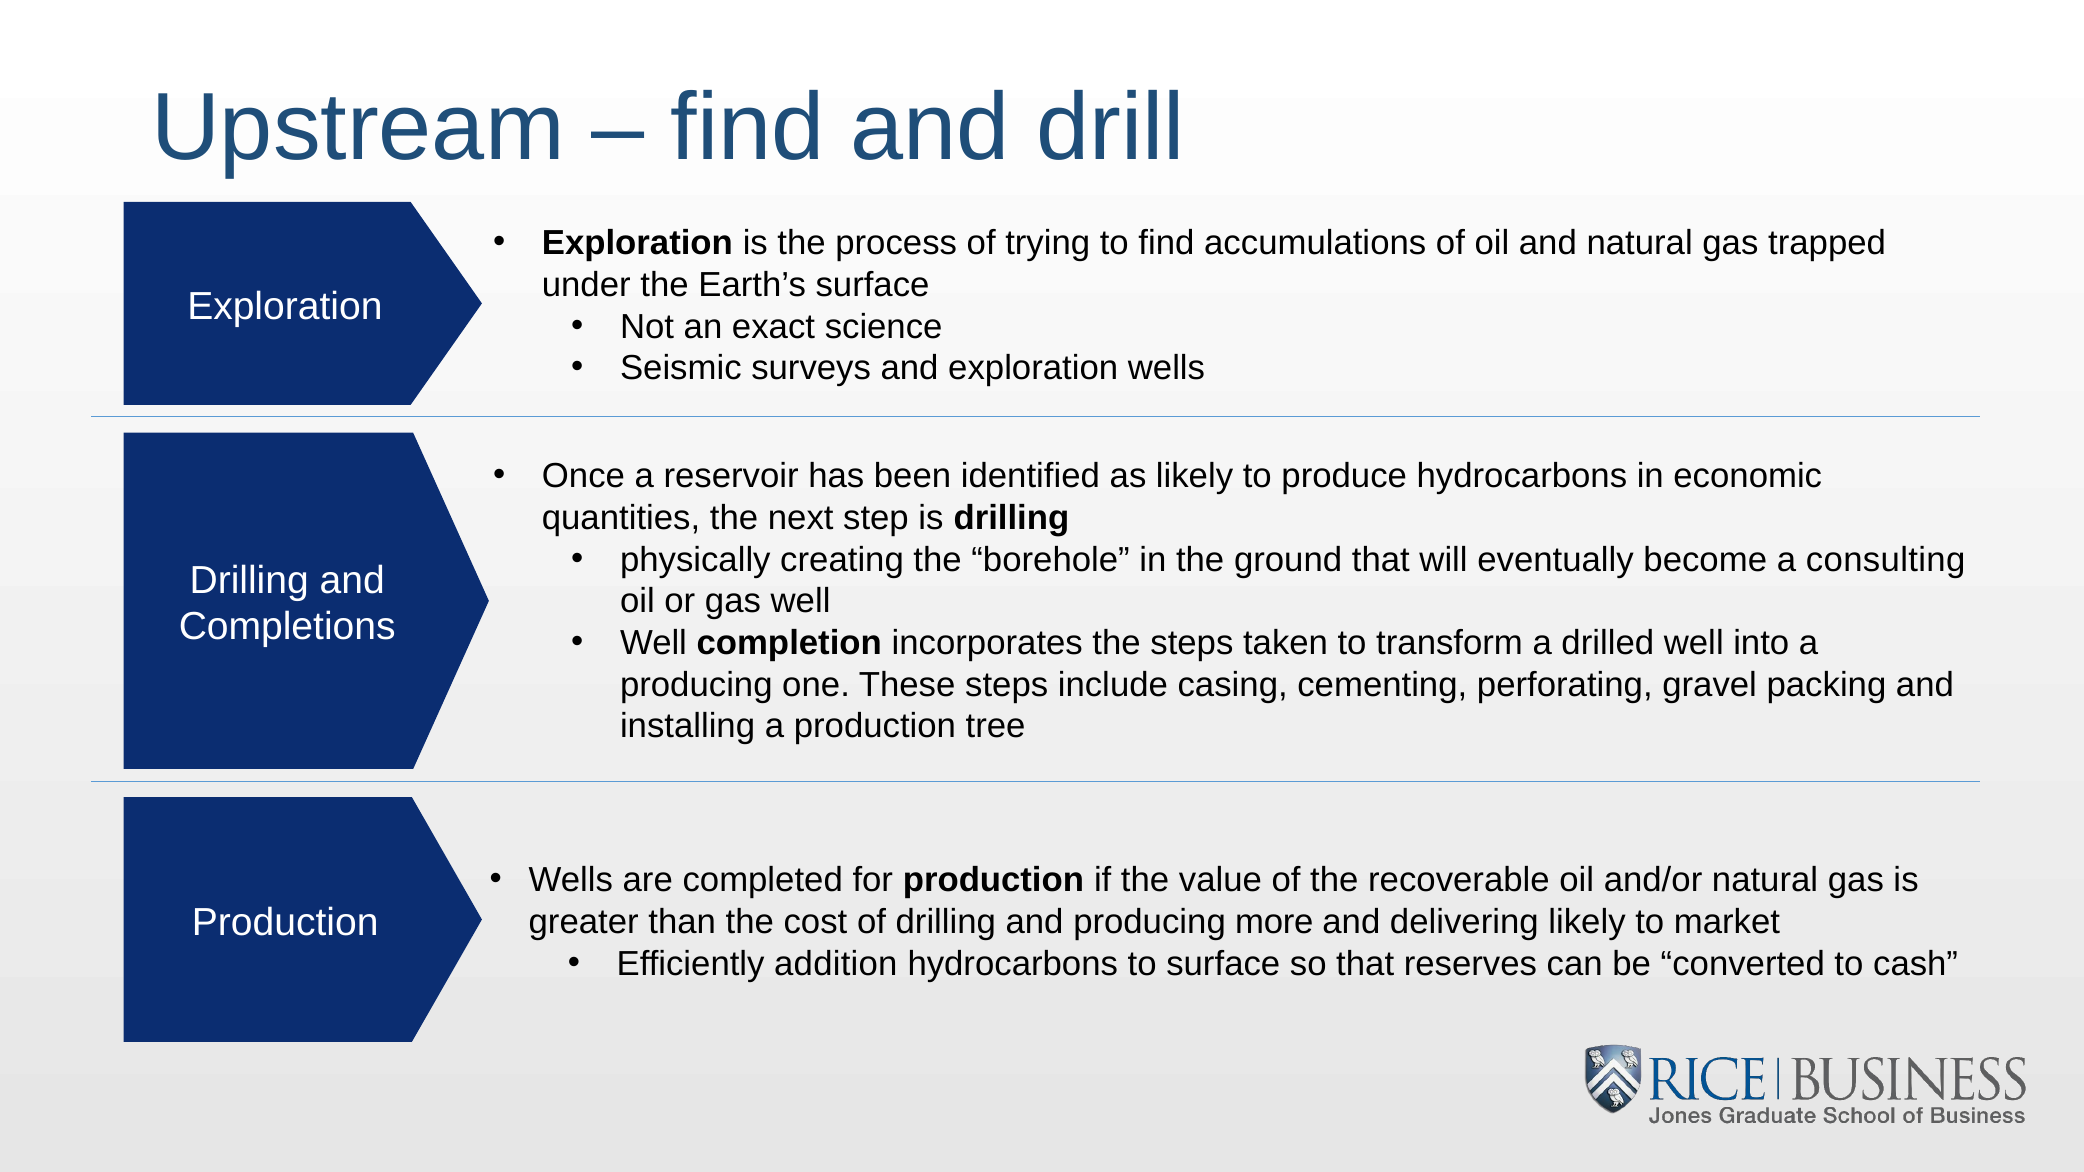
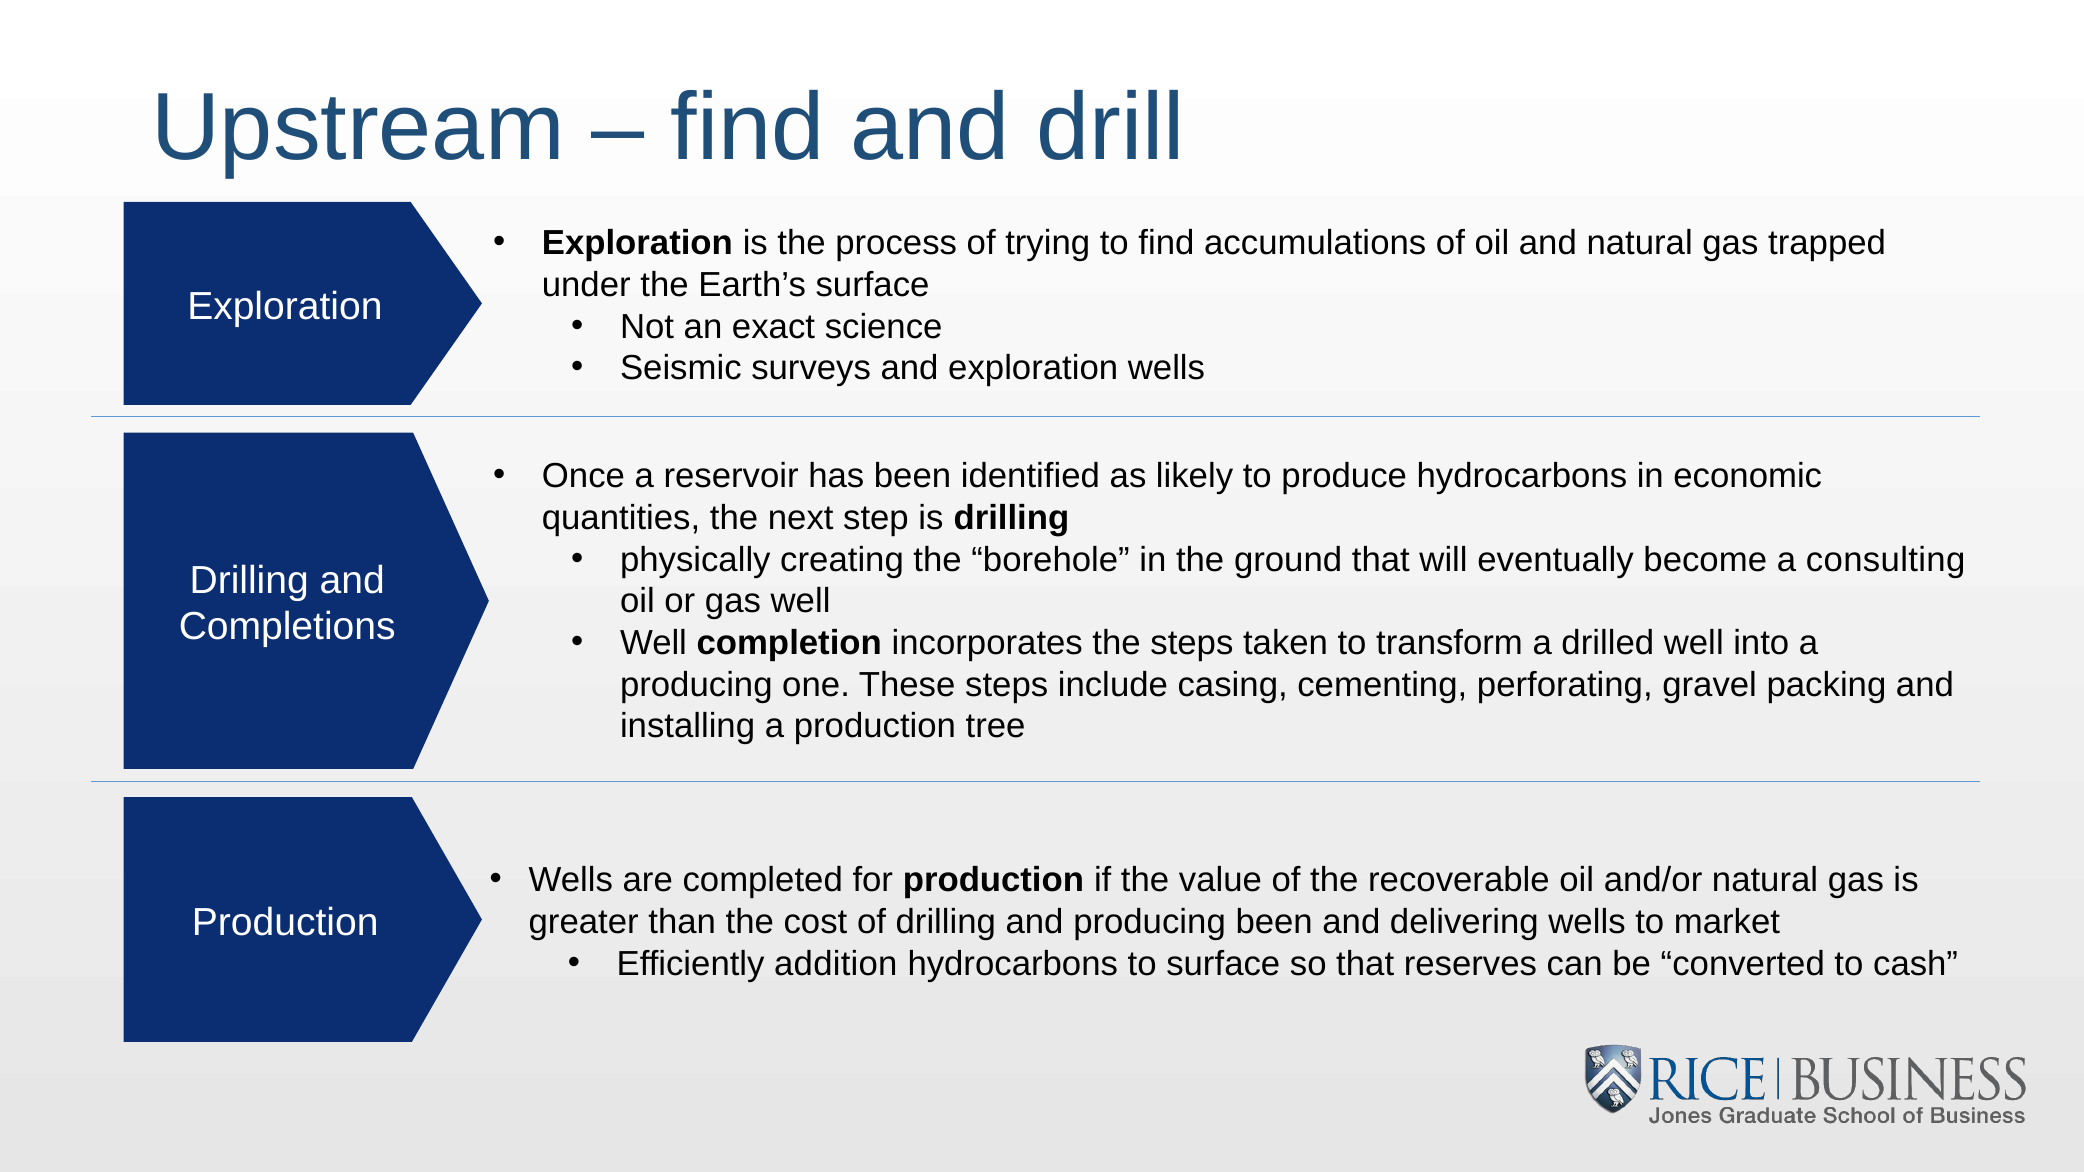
producing more: more -> been (1274, 922)
delivering likely: likely -> wells (1587, 922)
